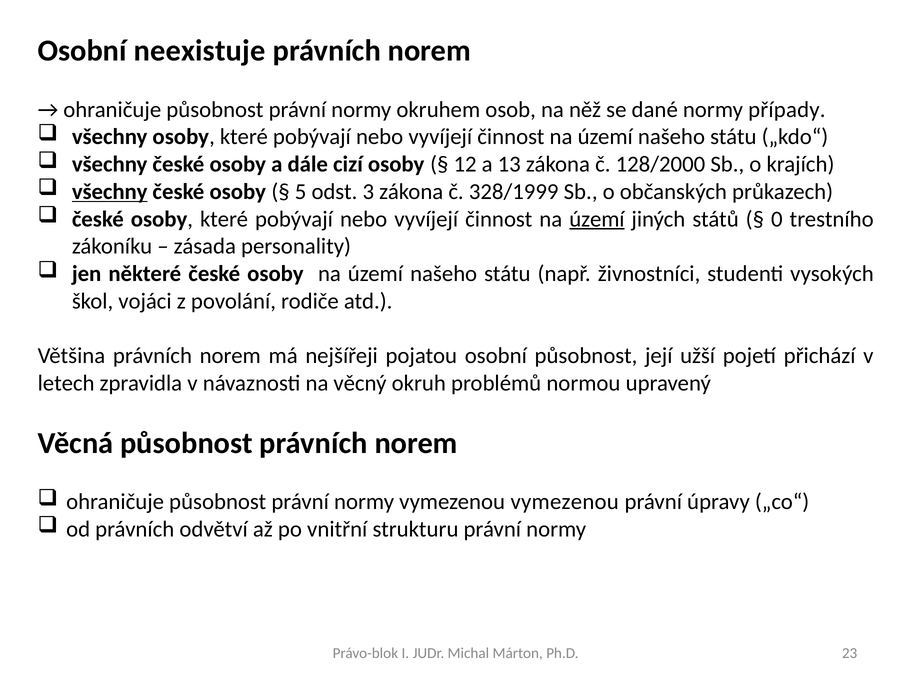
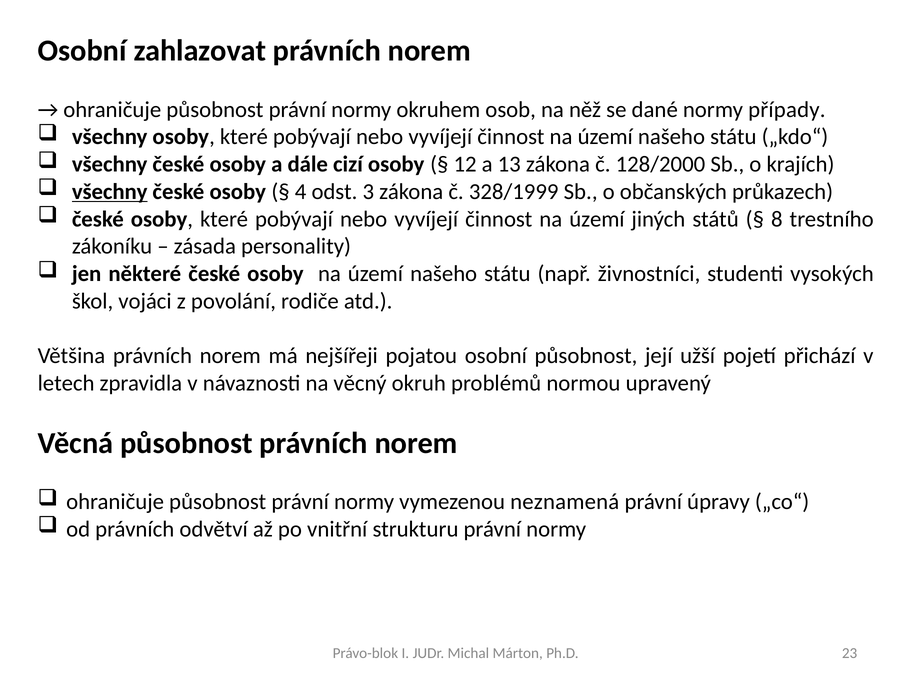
neexistuje: neexistuje -> zahlazovat (200, 51)
5: 5 -> 4 (301, 192)
území underline: present -> none (597, 219)
0: 0 -> 8 (777, 219)
vymezenou vymezenou: vymezenou -> neznamená (565, 502)
